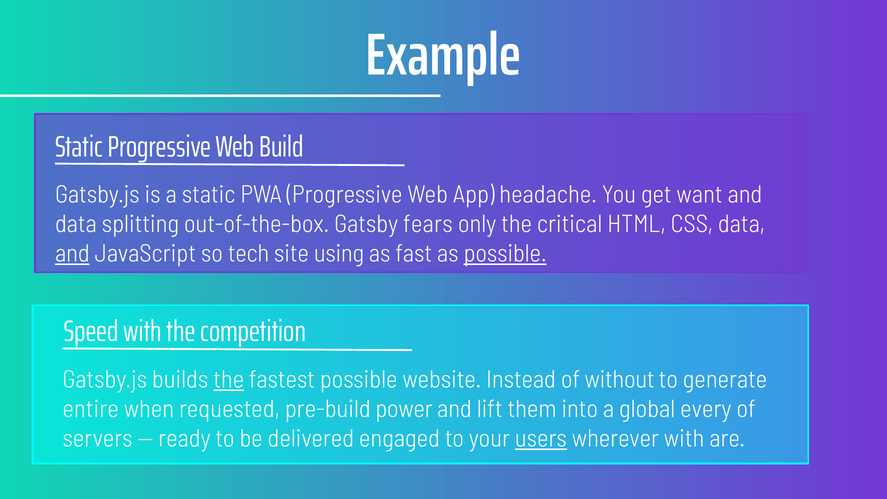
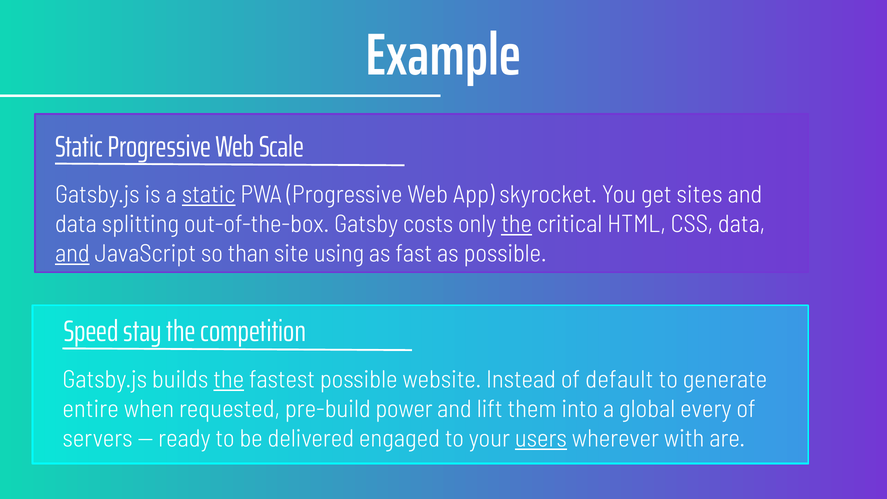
Build: Build -> Scale (281, 147)
static underline: none -> present (209, 195)
headache: headache -> skyrocket (548, 195)
want: want -> sites (700, 195)
fears: fears -> costs (428, 224)
the underline: none -> present (517, 224)
tech: tech -> than (249, 254)
possible underline: present -> none (505, 254)
Speed with: with -> stay (143, 332)
without: without -> default (619, 379)
